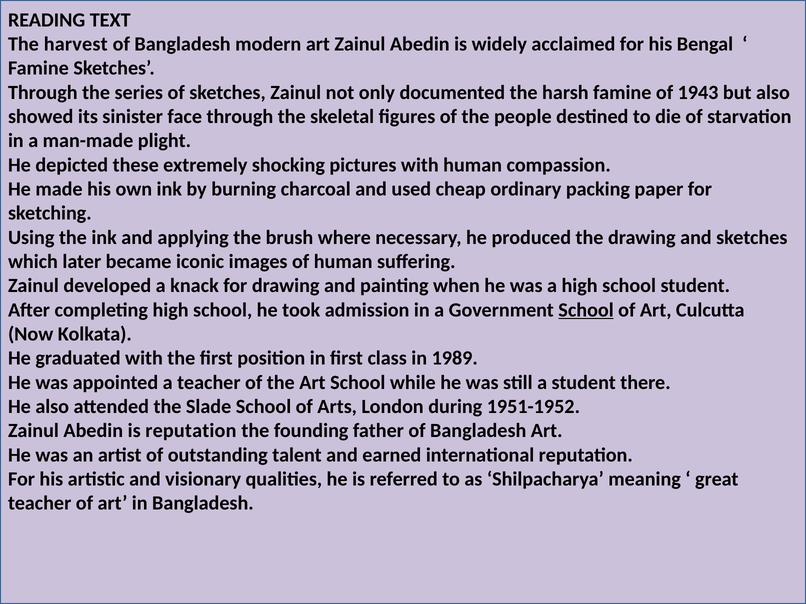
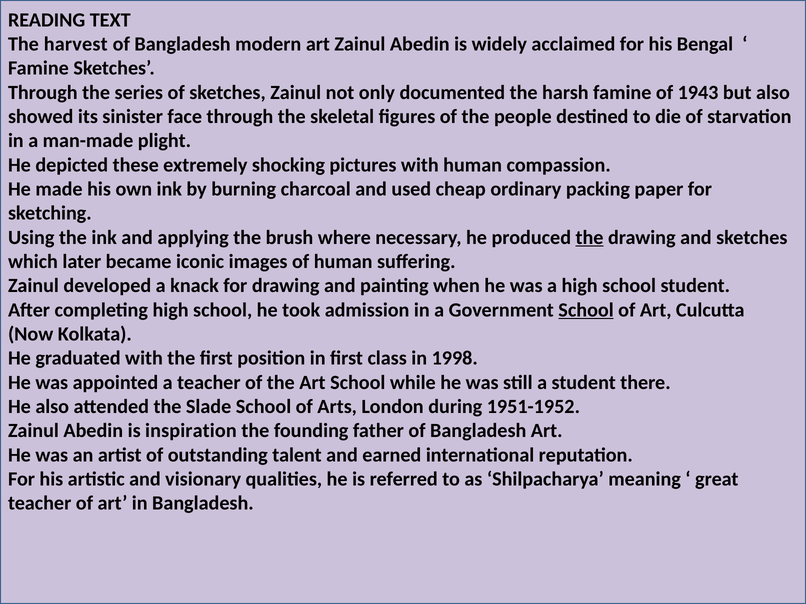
the underline: none -> present (590, 238)
1989: 1989 -> 1998 (455, 359)
is reputation: reputation -> inspiration (191, 431)
